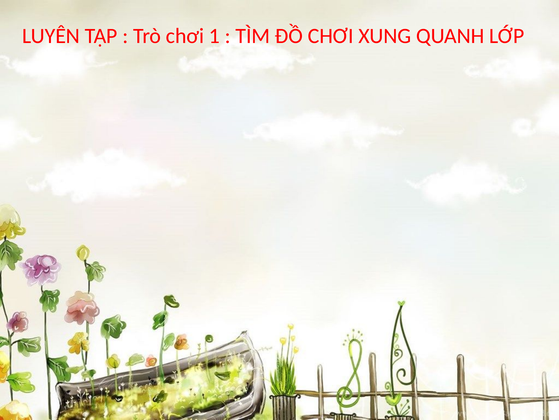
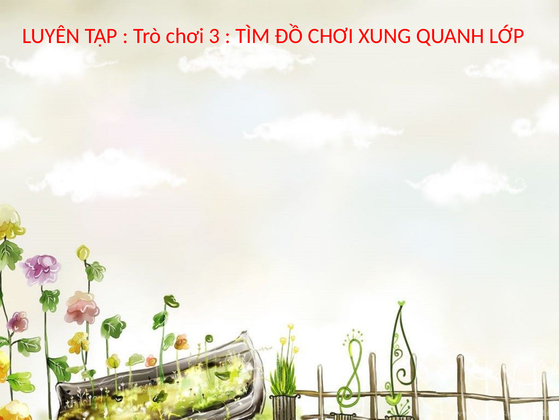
1: 1 -> 3 (214, 36)
